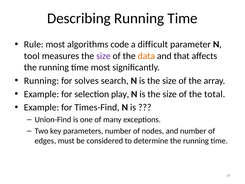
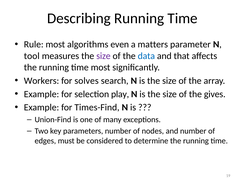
code: code -> even (120, 44)
difficult: difficult -> matters (153, 44)
data colour: orange -> blue (146, 56)
Running: Running -> Workers (42, 81)
total: total -> gives (215, 94)
